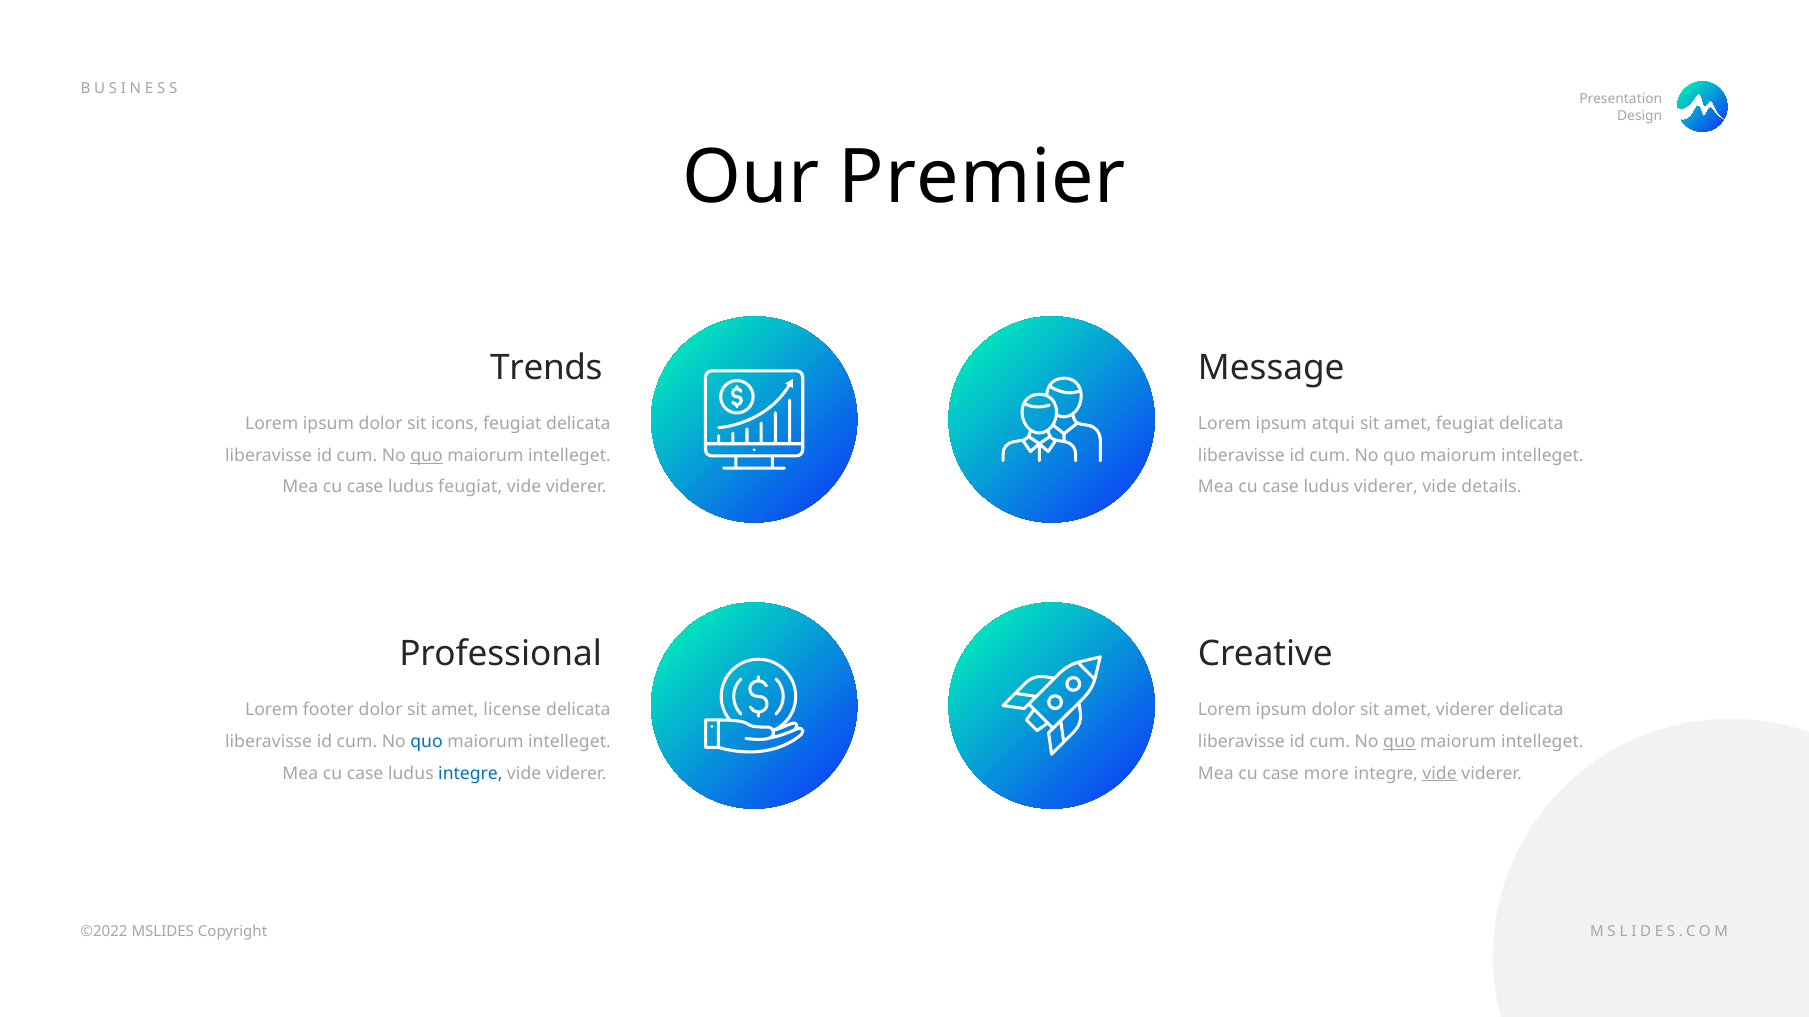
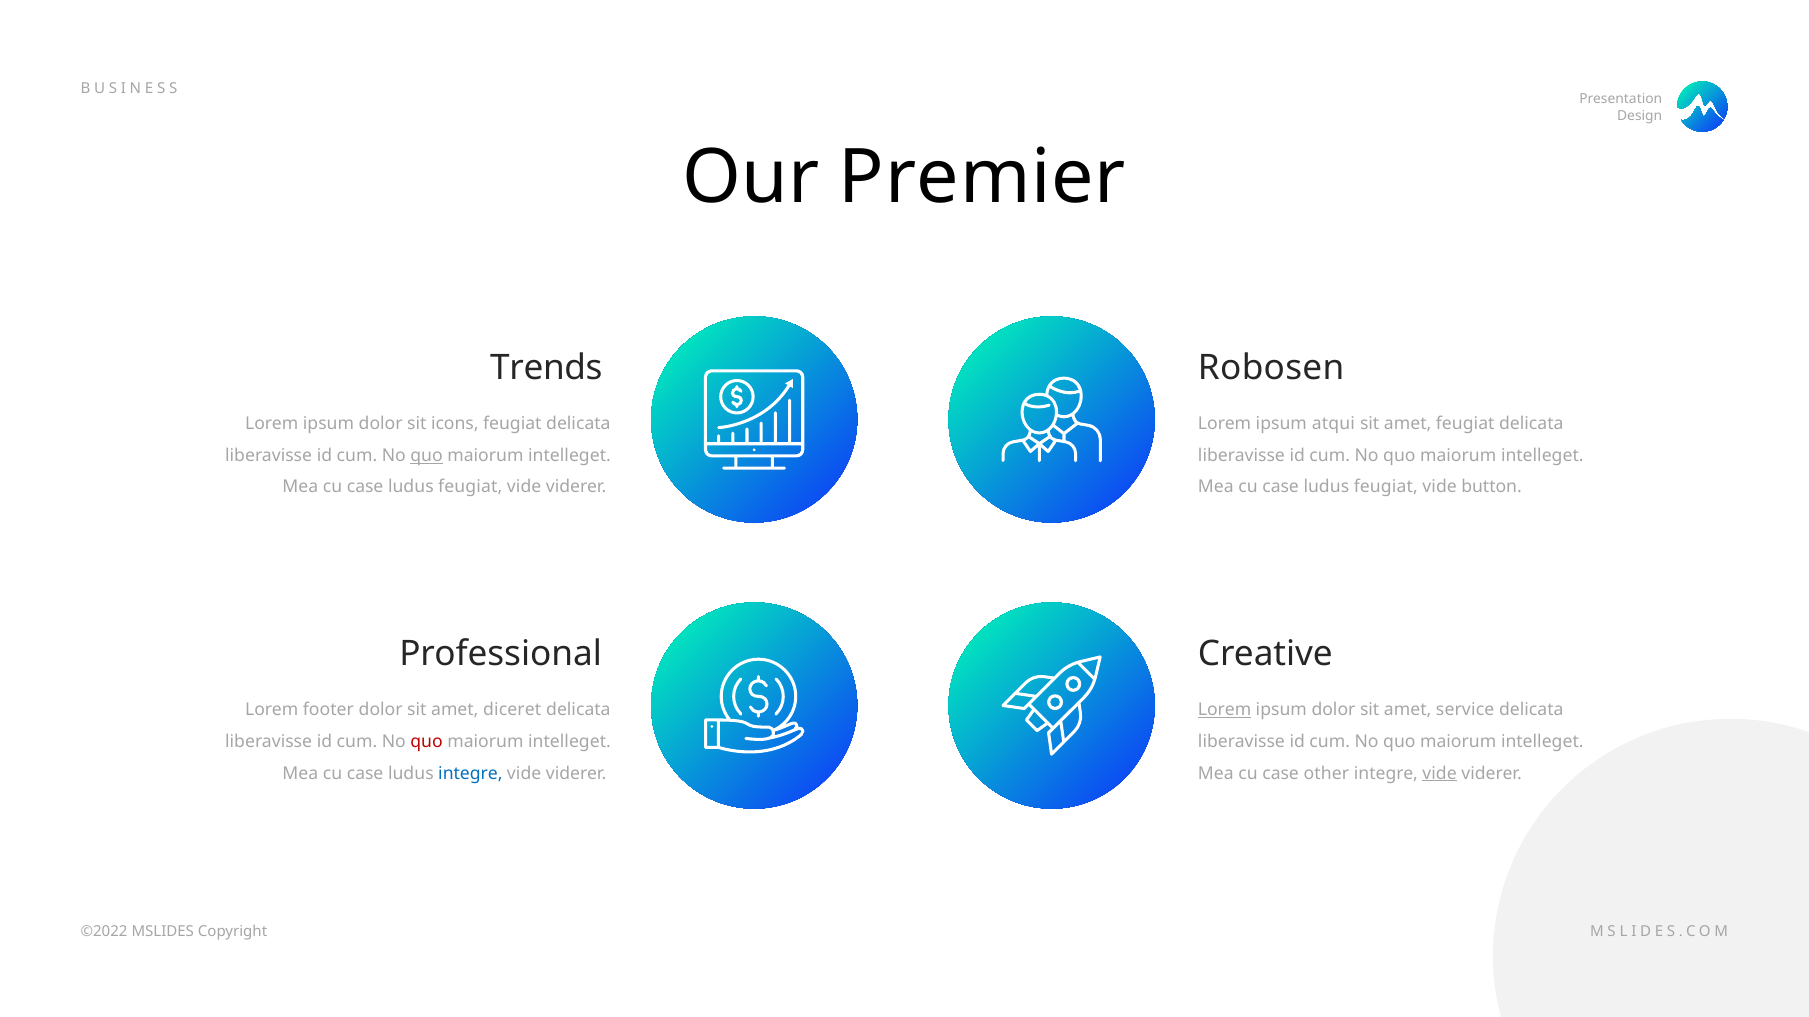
Message: Message -> Robosen (1271, 368)
viderer: viderer -> feugiat (1386, 487)
details: details -> button (1492, 487)
license: license -> diceret (512, 710)
Lorem underline: none -> present (1225, 710)
amet viderer: viderer -> service (1465, 710)
quo colour: blue -> red (427, 742)
quo underline: present -> none (1399, 742)
more: more -> other (1326, 774)
